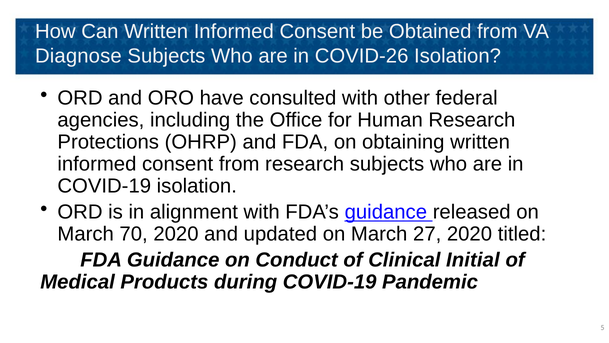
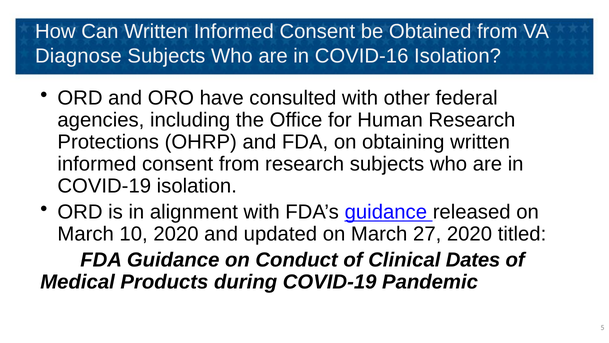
COVID-26: COVID-26 -> COVID-16 (362, 56)
70: 70 -> 10 (134, 234)
Initial: Initial -> Dates (473, 260)
